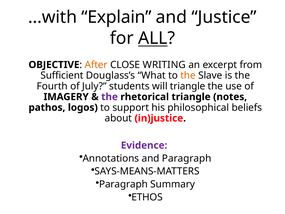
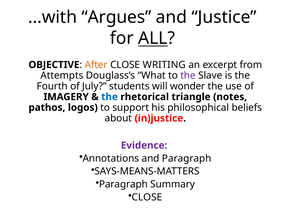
Explain: Explain -> Argues (116, 17)
Sufficient: Sufficient -> Attempts (62, 75)
the colour: orange -> purple (188, 75)
will triangle: triangle -> wonder (188, 86)
the colour: purple -> blue (110, 97)
ETHOS: ETHOS -> CLOSE (147, 197)
